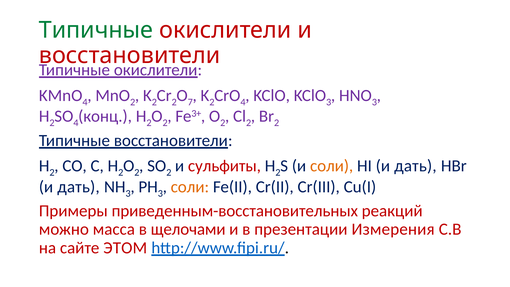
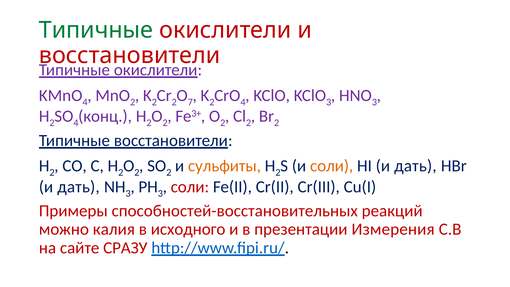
сульфиты colour: red -> orange (224, 166)
соли colour: orange -> red (190, 187)
приведенным-восстановительных: приведенным-восстановительных -> способностей-восстановительных (235, 211)
масса: масса -> калия (114, 229)
щелочами: щелочами -> исходного (188, 229)
ЭТОМ: ЭТОМ -> СРАЗУ (125, 248)
